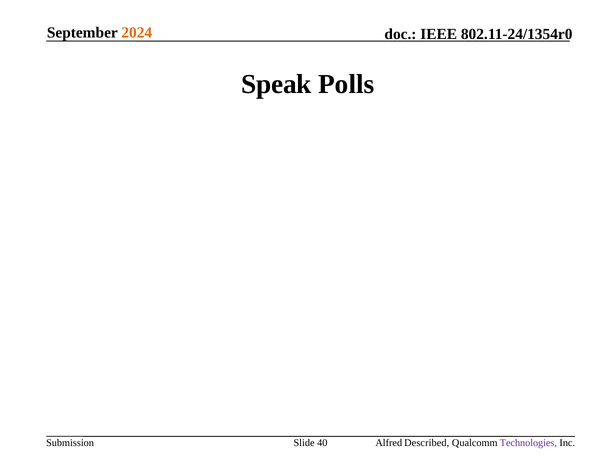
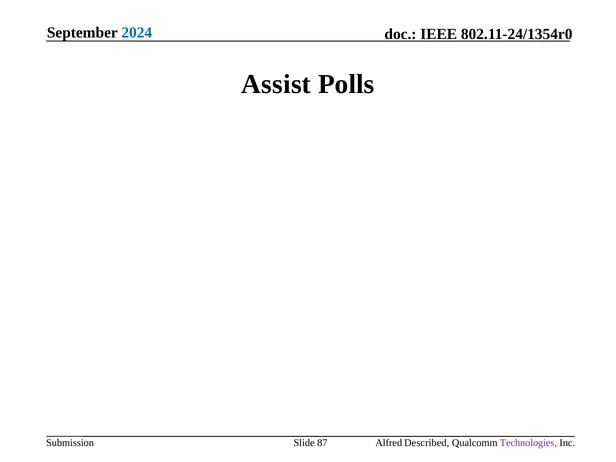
2024 colour: orange -> blue (137, 33)
Speak: Speak -> Assist (276, 84)
40: 40 -> 87 (322, 443)
